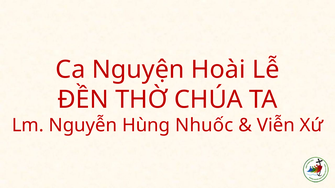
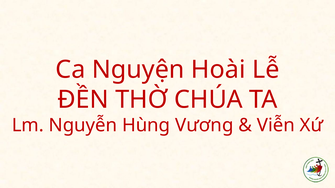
Nhuốc: Nhuốc -> Vương (204, 126)
